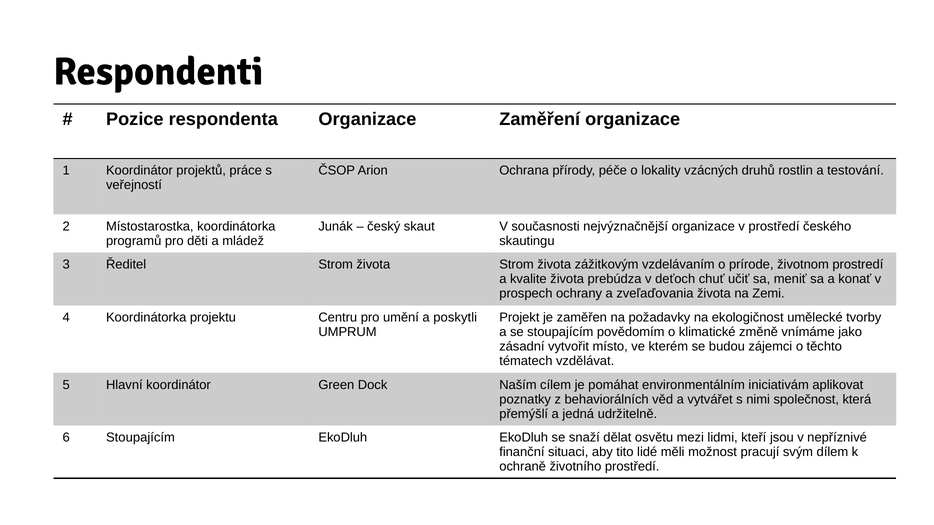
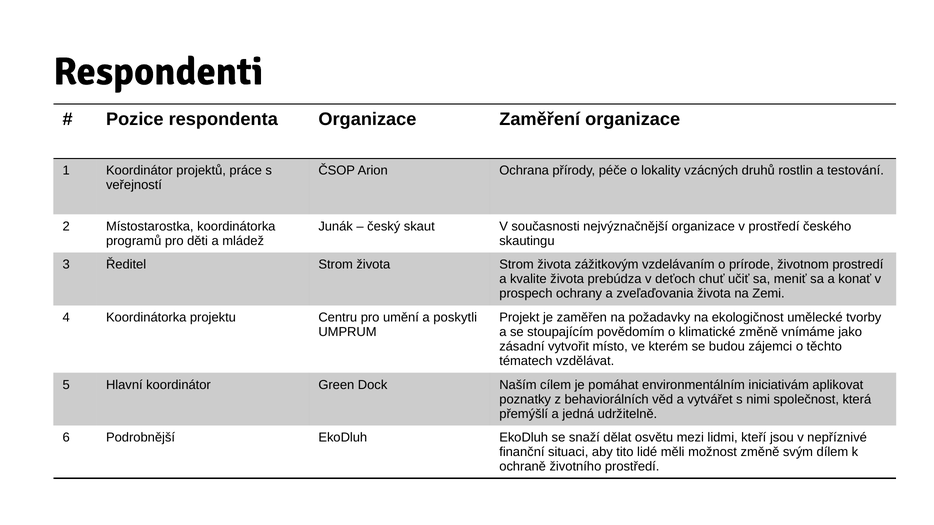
6 Stoupajícím: Stoupajícím -> Podrobnější (141, 438)
možnost pracují: pracují -> změně (760, 452)
